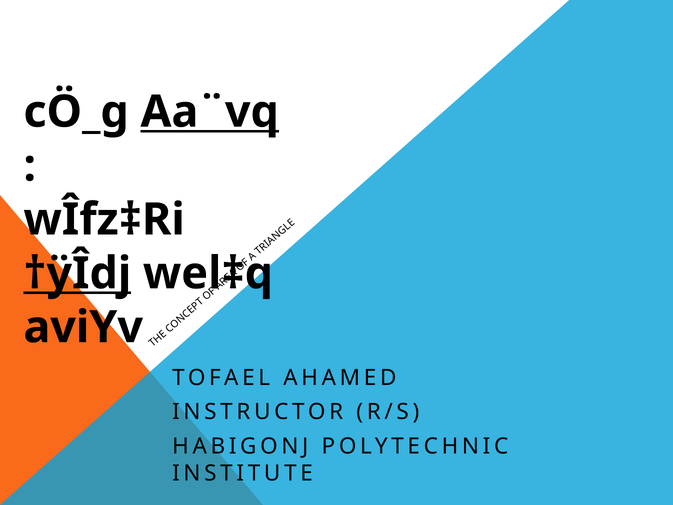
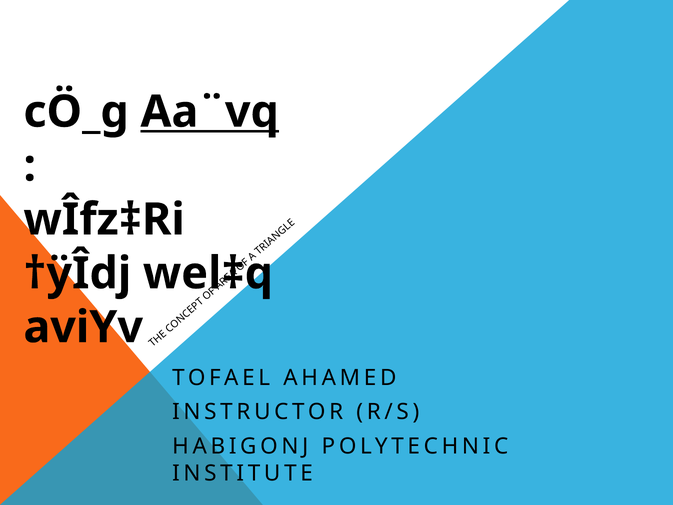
†ÿÎdj underline: present -> none (77, 273)
